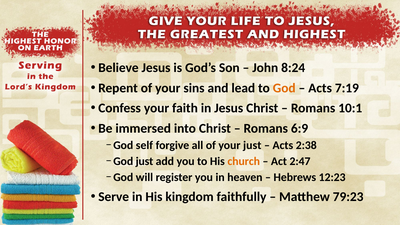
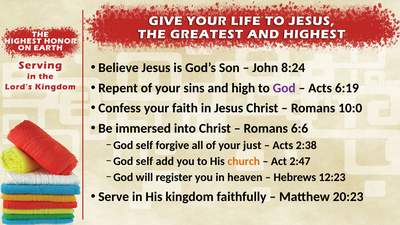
lead: lead -> high (243, 88)
God colour: orange -> purple (284, 88)
7:19: 7:19 -> 6:19 (347, 88)
10:1: 10:1 -> 10:0 (350, 108)
6:9: 6:9 -> 6:6 (300, 128)
just: just -> self (144, 161)
79:23: 79:23 -> 20:23 (348, 197)
